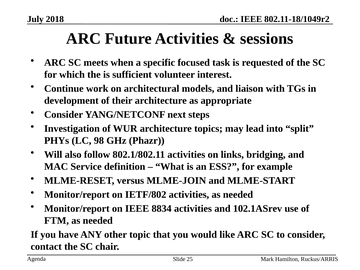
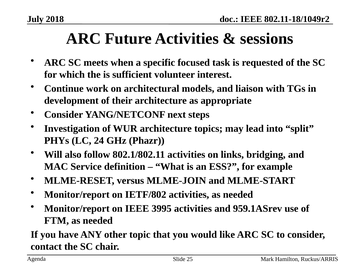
98: 98 -> 24 (99, 141)
8834: 8834 -> 3995 (162, 209)
102.1ASrev: 102.1ASrev -> 959.1ASrev (258, 209)
